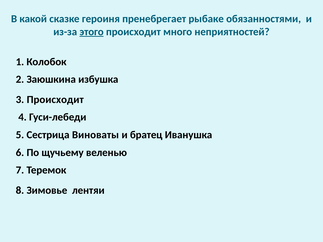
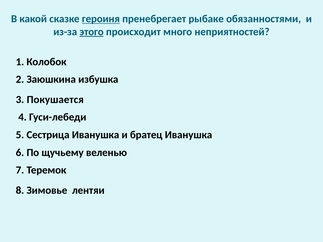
героиня underline: none -> present (101, 19)
3 Происходит: Происходит -> Покушается (55, 100)
Сестрица Виноваты: Виноваты -> Иванушка (96, 135)
